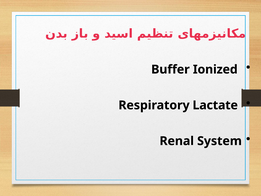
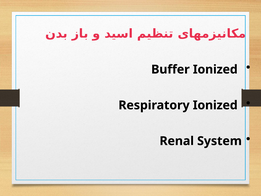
Respiratory Lactate: Lactate -> Ionized (215, 105)
